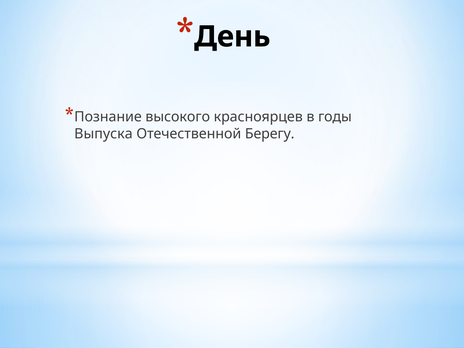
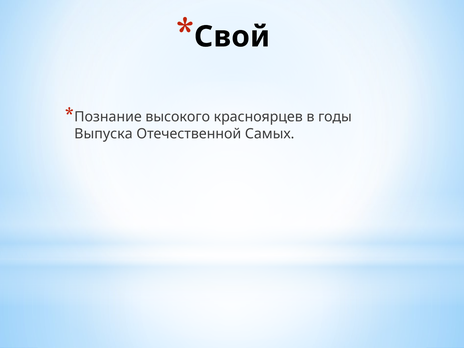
День: День -> Свой (232, 37)
Берегу: Берегу -> Самых (270, 134)
